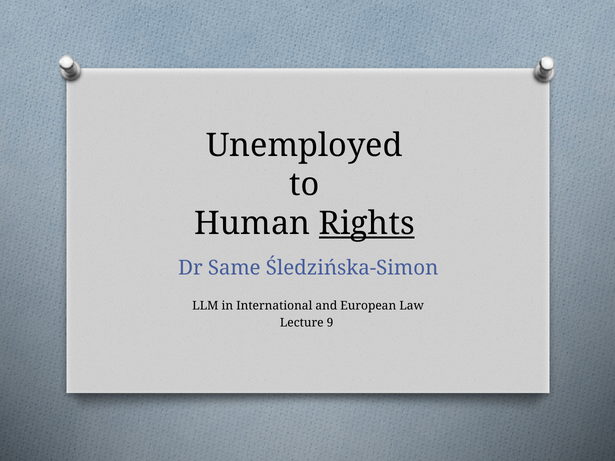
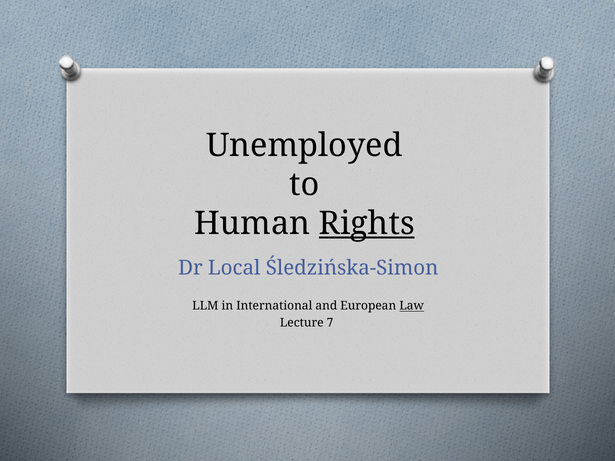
Same: Same -> Local (234, 268)
Law underline: none -> present (412, 306)
9: 9 -> 7 (330, 323)
